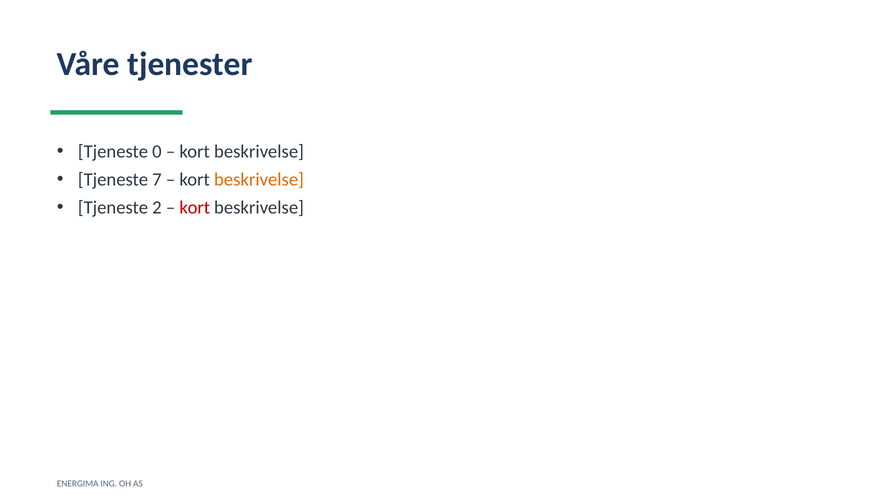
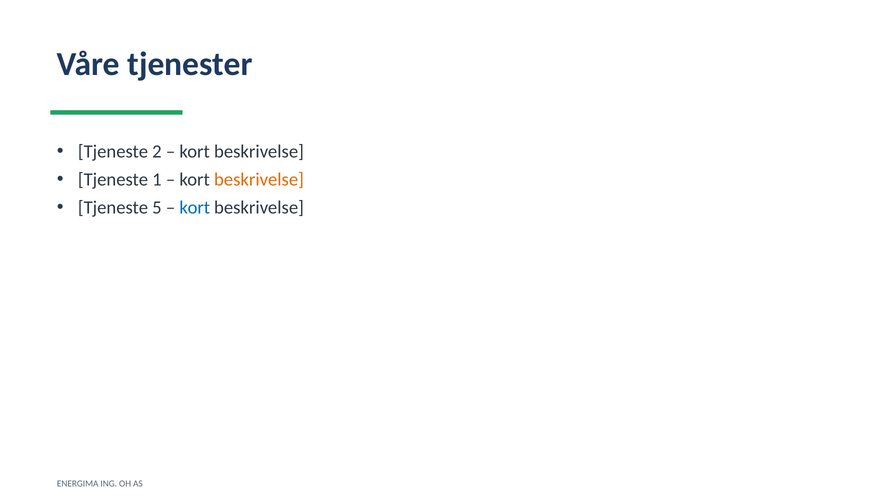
0: 0 -> 2 (157, 152)
7: 7 -> 1 (157, 180)
2: 2 -> 5 (157, 208)
kort colour: red -> blue (195, 208)
